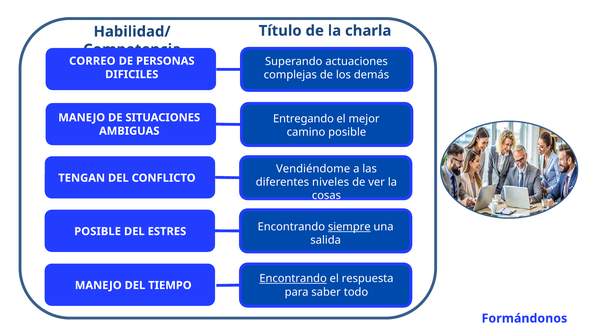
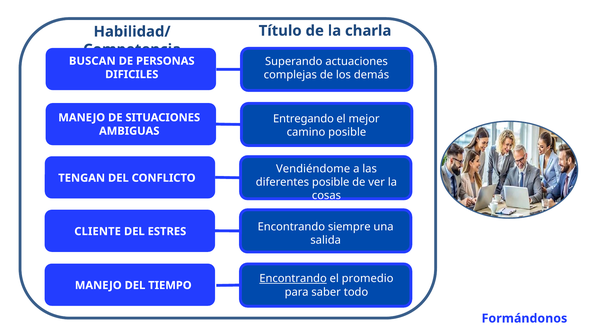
CORREO: CORREO -> BUSCAN (92, 61)
diferentes niveles: niveles -> posible (331, 182)
siempre underline: present -> none (349, 227)
POSIBLE: POSIBLE -> CLIENTE (98, 231)
respuesta: respuesta -> promedio (368, 278)
